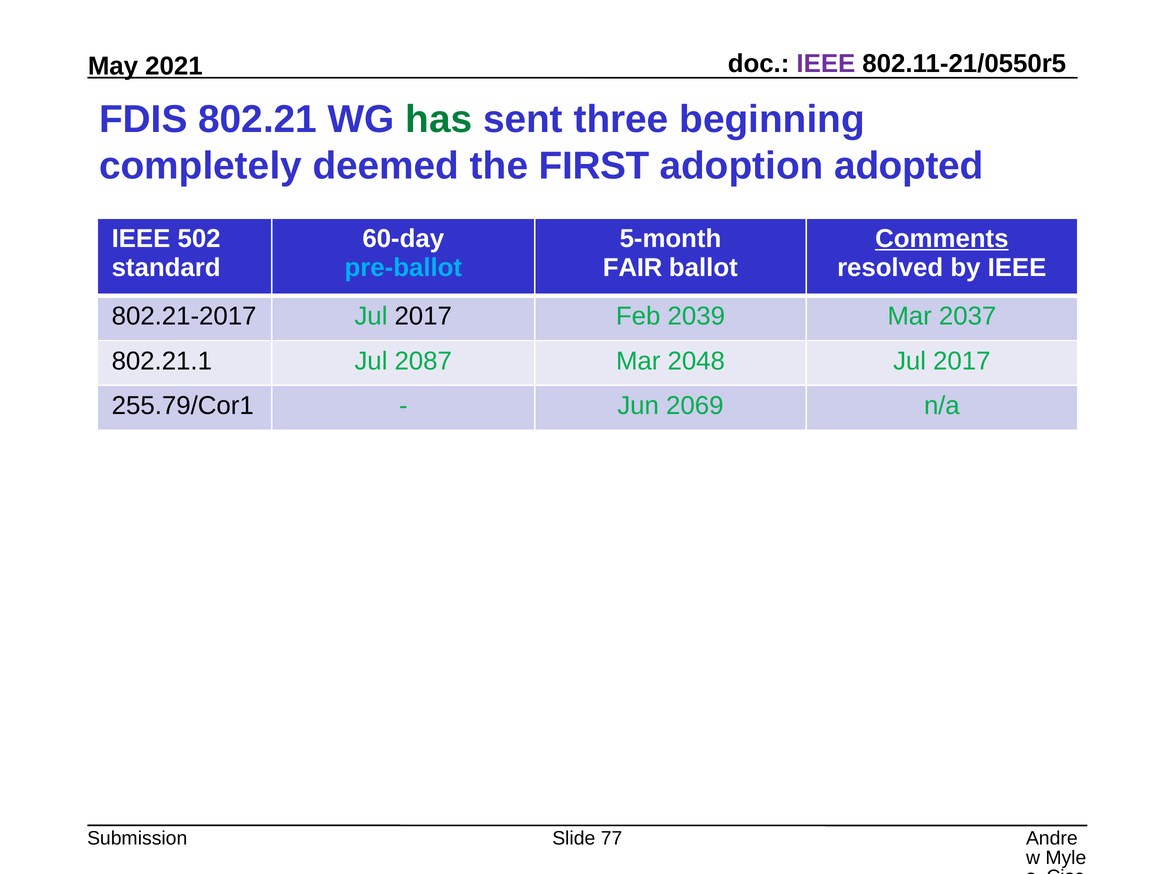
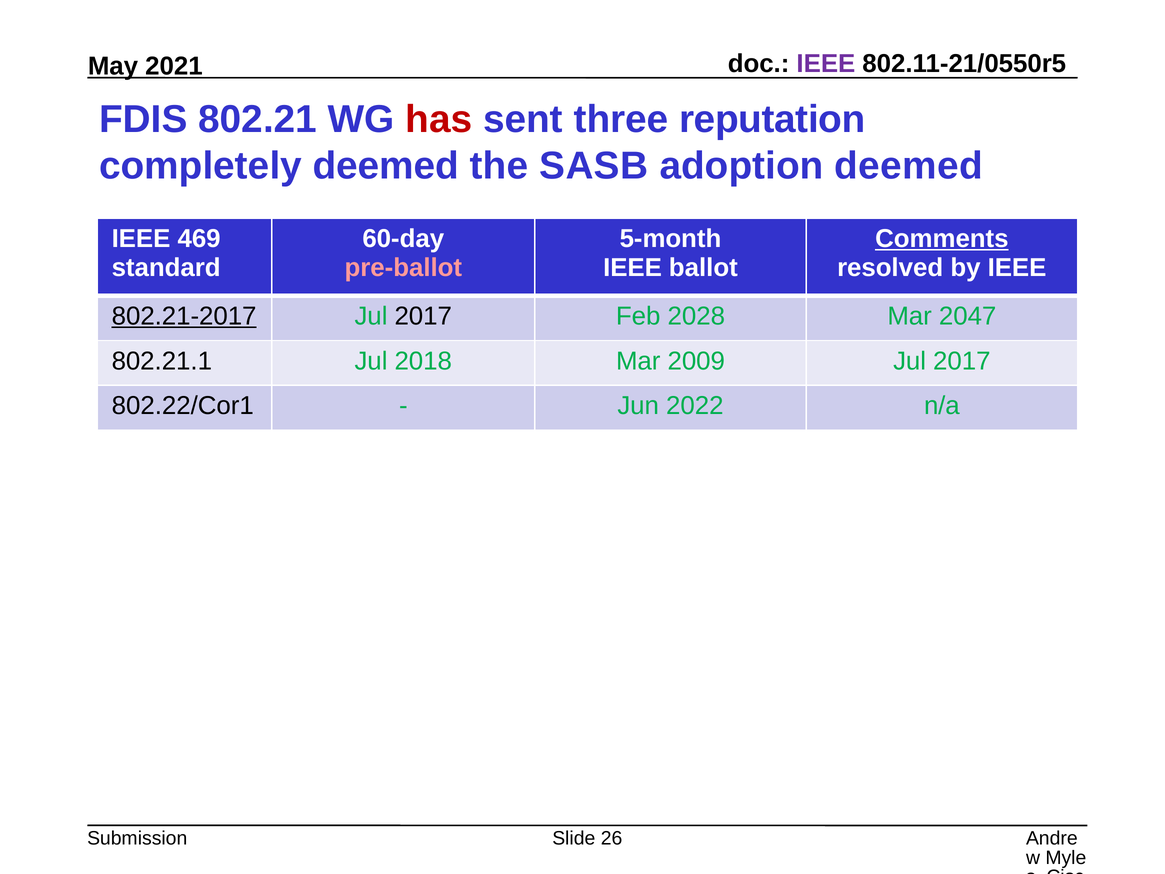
has colour: green -> red (439, 119)
beginning: beginning -> reputation (772, 119)
FIRST: FIRST -> SASB (594, 166)
adoption adopted: adopted -> deemed (908, 166)
502: 502 -> 469 (199, 239)
pre-ballot colour: light blue -> pink (403, 267)
FAIR: FAIR -> IEEE (633, 267)
802.21-2017 underline: none -> present (184, 316)
2039: 2039 -> 2028 (696, 316)
2037: 2037 -> 2047 (968, 316)
2087: 2087 -> 2018 (423, 361)
2048: 2048 -> 2009 (696, 361)
255.79/Cor1: 255.79/Cor1 -> 802.22/Cor1 (183, 406)
2069: 2069 -> 2022 (695, 406)
77: 77 -> 26 (612, 838)
